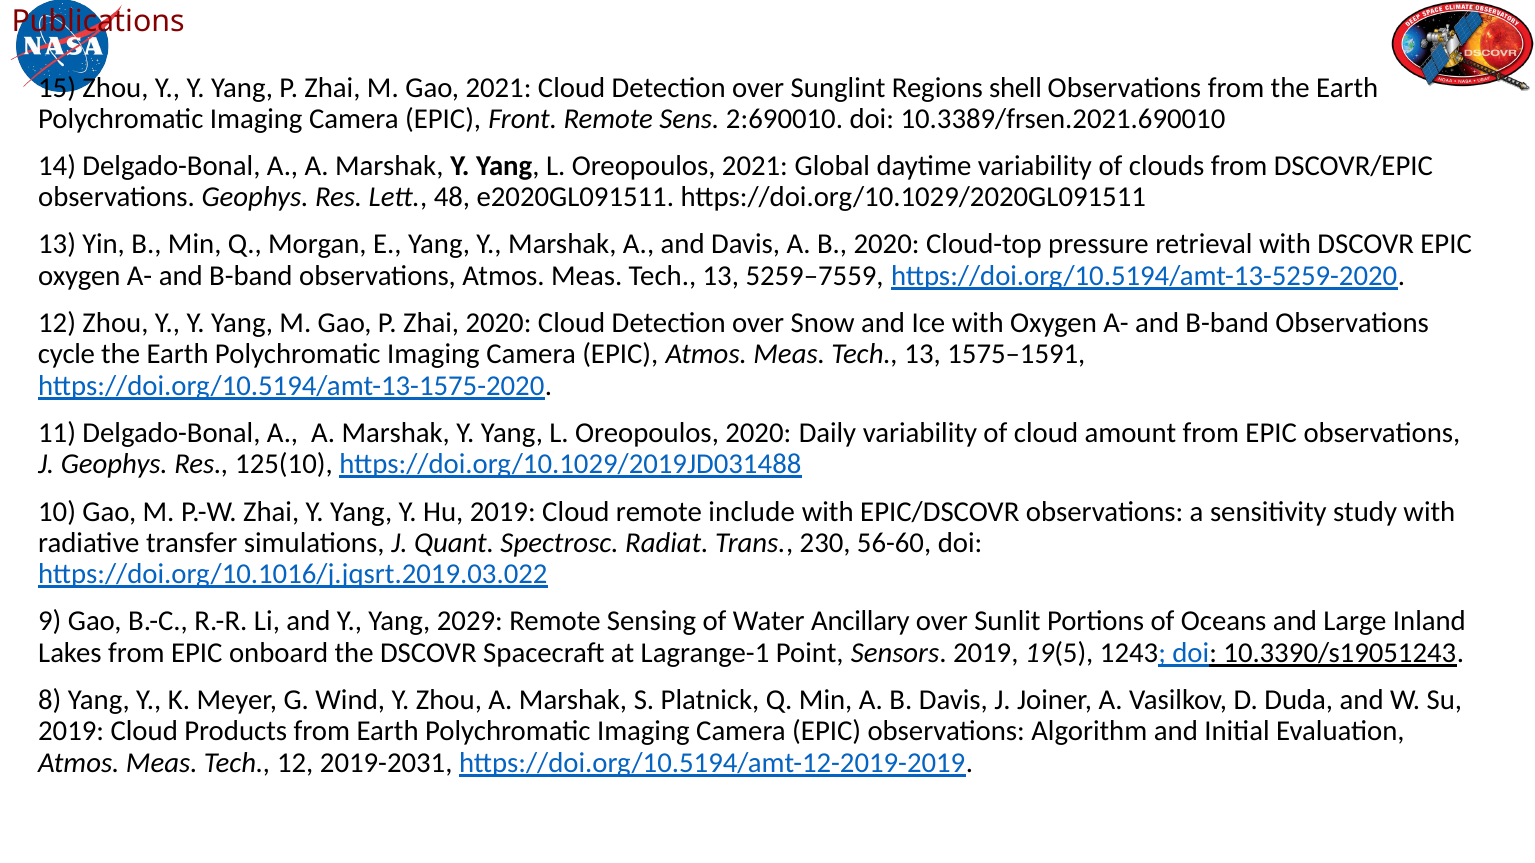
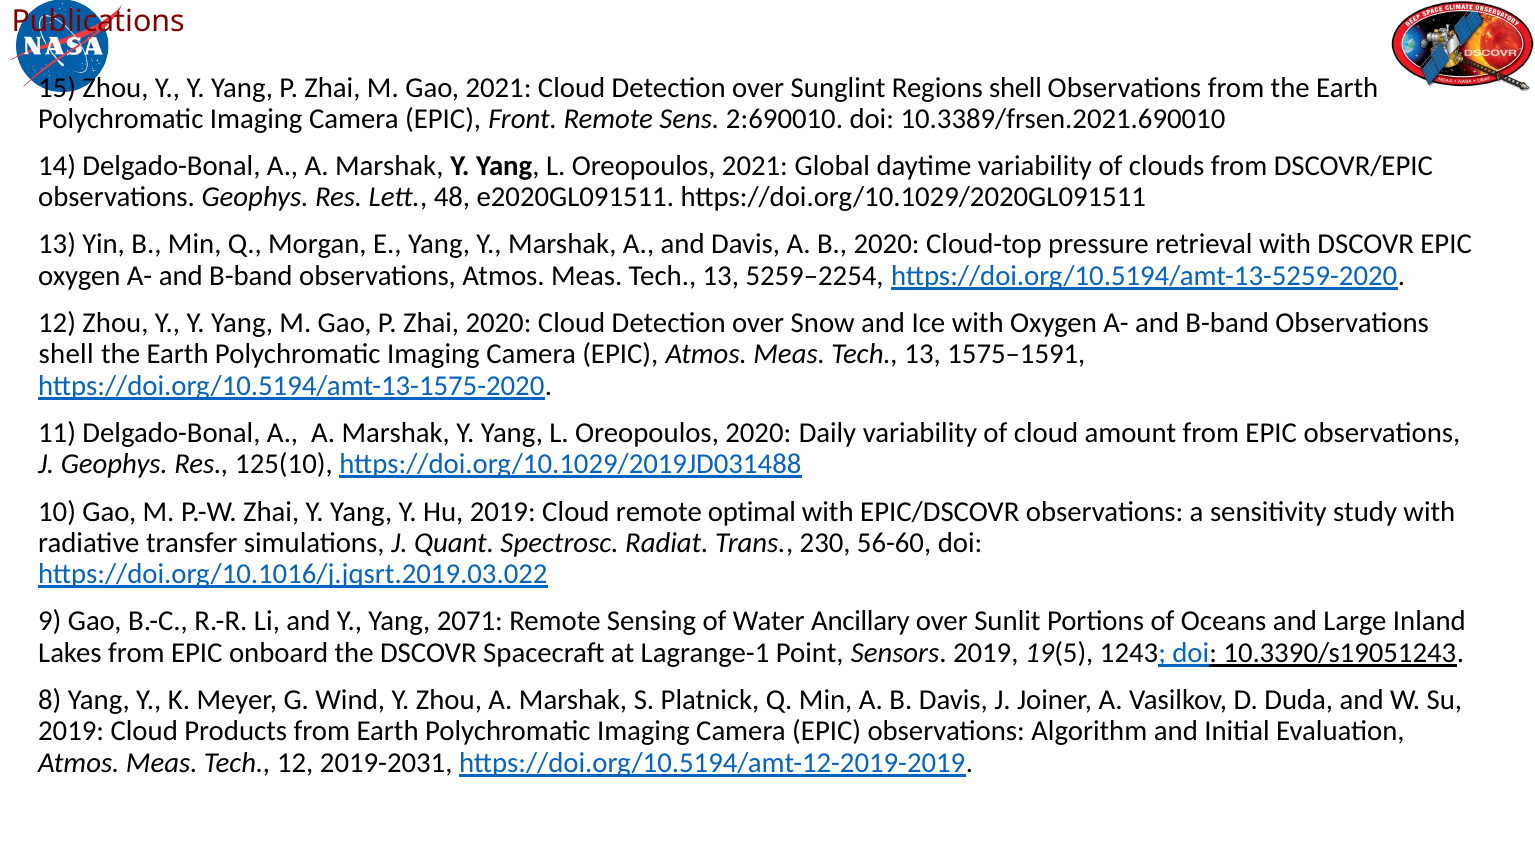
5259–7559: 5259–7559 -> 5259–2254 (815, 276)
cycle: cycle -> shell (66, 354)
include: include -> optimal (752, 512)
2029: 2029 -> 2071 (470, 622)
